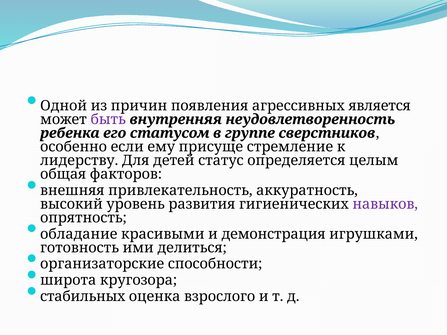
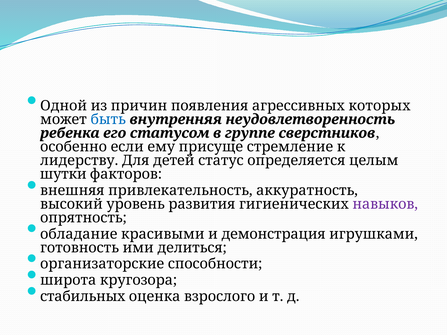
является: является -> которых (380, 106)
быть colour: purple -> blue (108, 119)
общая: общая -> шутки (63, 174)
